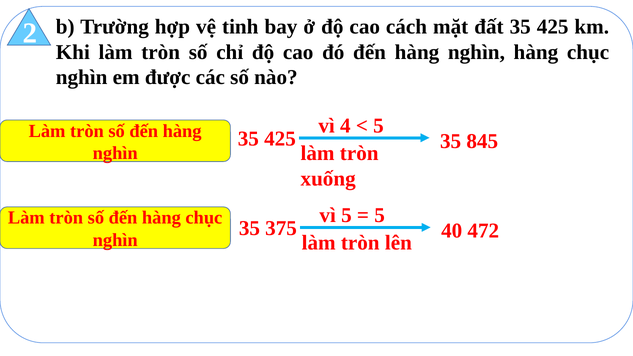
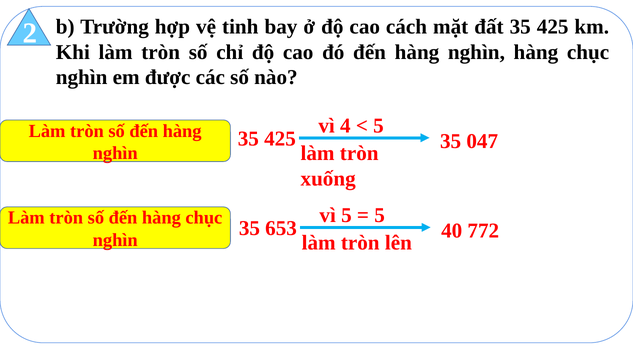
845: 845 -> 047 (482, 141)
375: 375 -> 653 (281, 229)
472: 472 -> 772 (483, 231)
